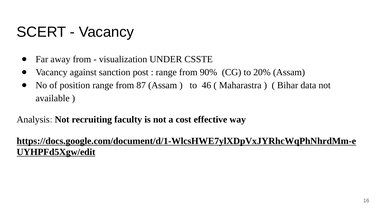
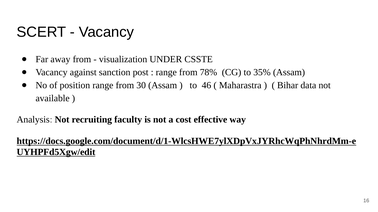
90%: 90% -> 78% (208, 72)
20%: 20% -> 35% (262, 72)
87: 87 -> 30 (141, 86)
